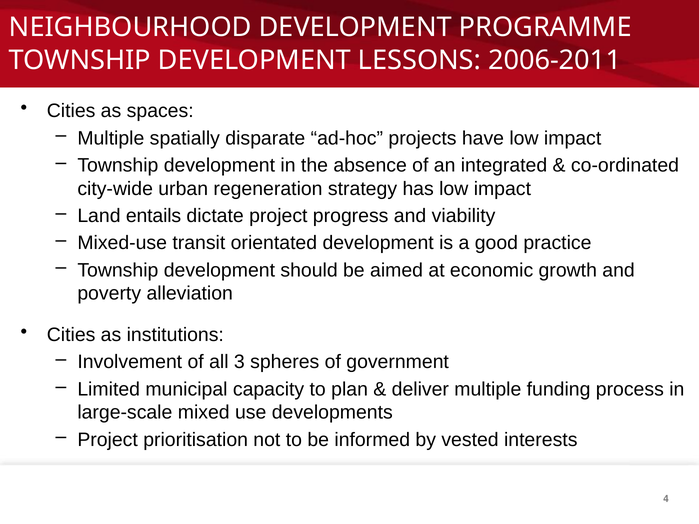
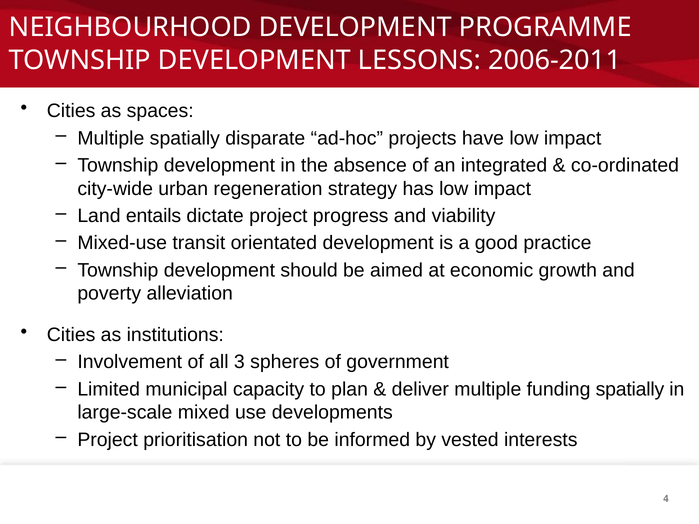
funding process: process -> spatially (630, 389)
